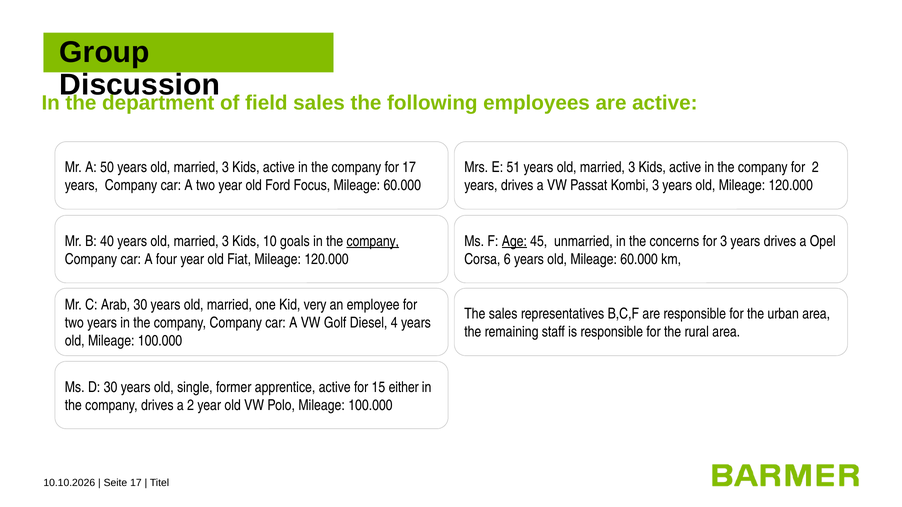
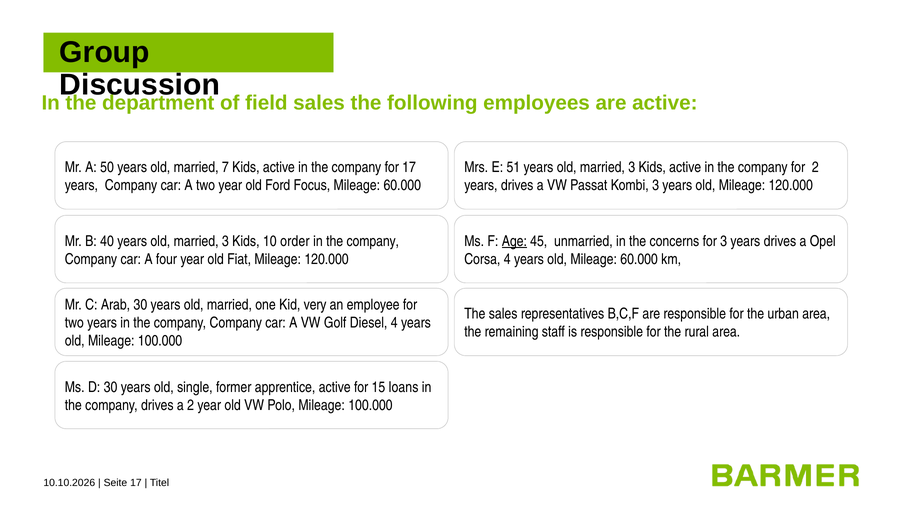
3: 3 -> 7 (225, 168)
goals: goals -> order (295, 241)
company underline: present -> none (373, 241)
Corsa 6: 6 -> 4 (507, 259)
either: either -> loans (404, 387)
